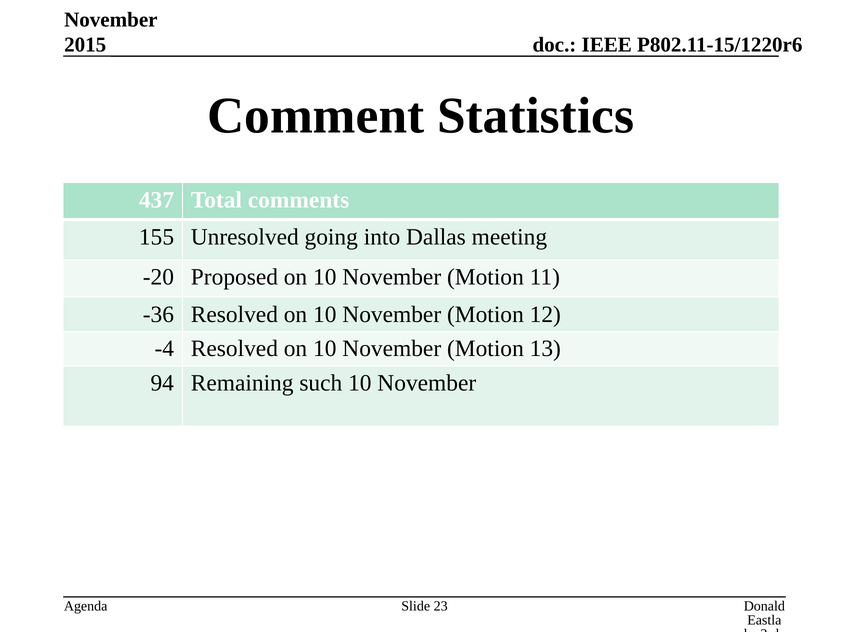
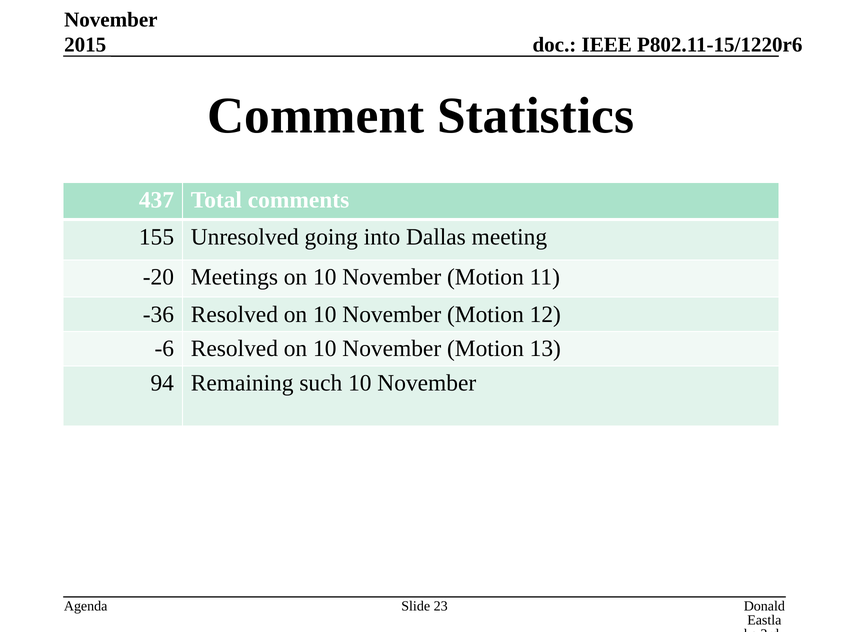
Proposed: Proposed -> Meetings (234, 277)
-4: -4 -> -6 (164, 348)
